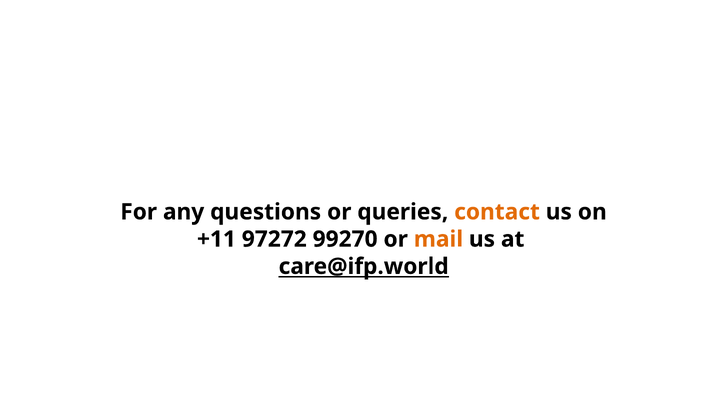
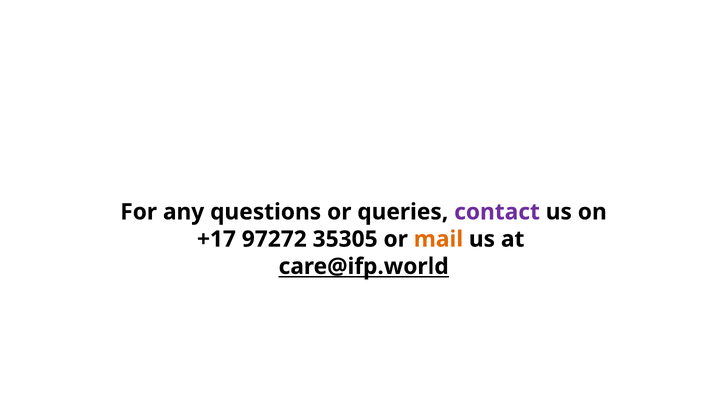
contact colour: orange -> purple (497, 212)
+11: +11 -> +17 (216, 239)
99270: 99270 -> 35305 (345, 239)
